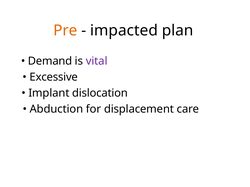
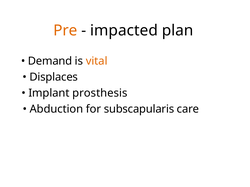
vital colour: purple -> orange (97, 61)
Excessive: Excessive -> Displaces (54, 77)
dislocation: dislocation -> prosthesis (100, 93)
displacement: displacement -> subscapularis (139, 109)
